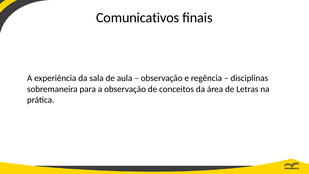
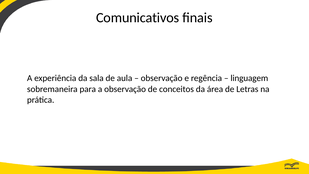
disciplinas: disciplinas -> linguagem (249, 78)
